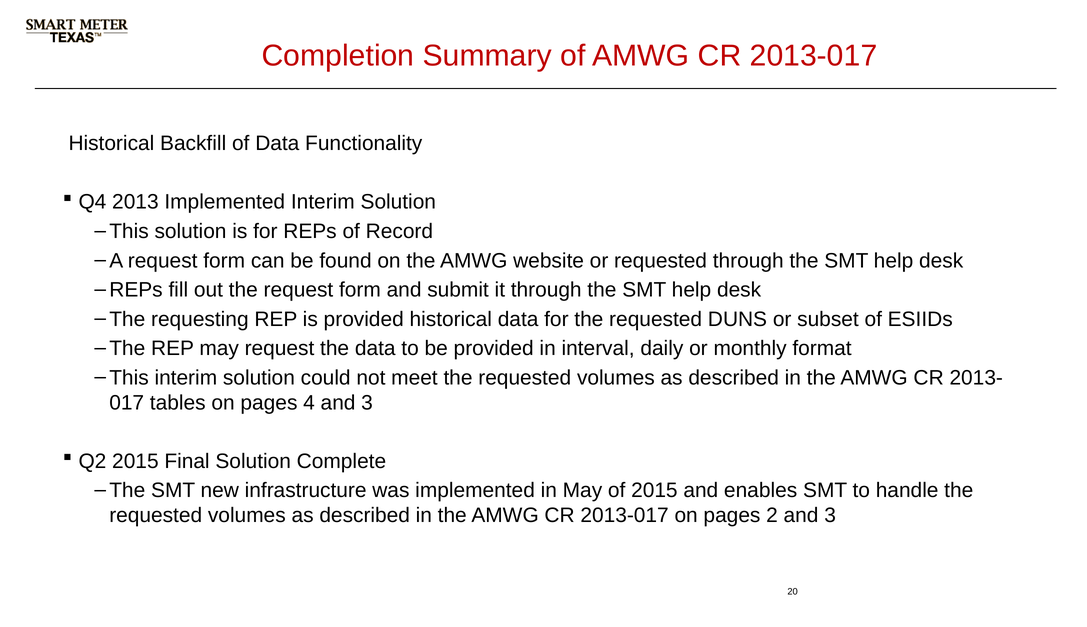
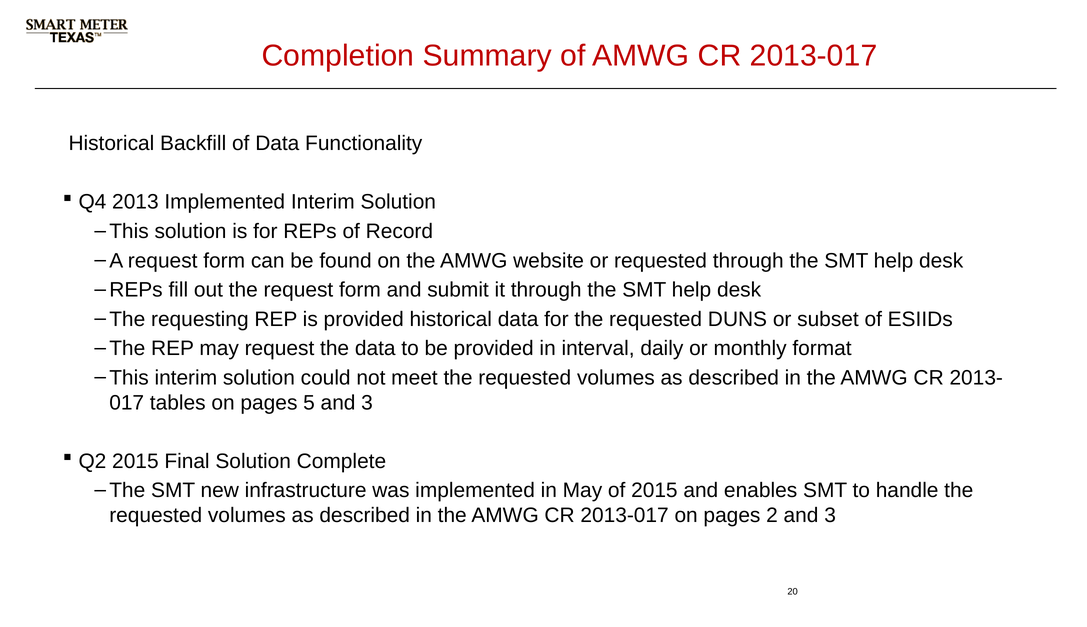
4: 4 -> 5 (309, 403)
